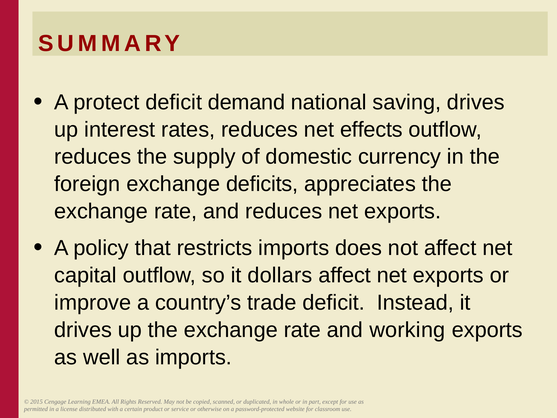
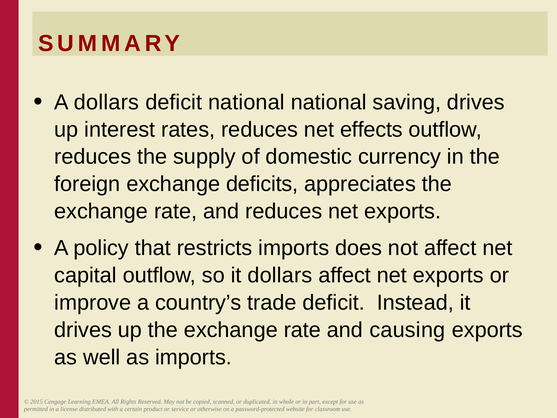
A protect: protect -> dollars (106, 102)
deficit demand: demand -> national (246, 102)
working: working -> causing (407, 330)
